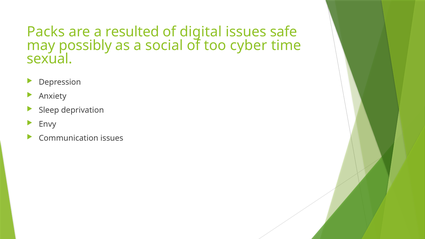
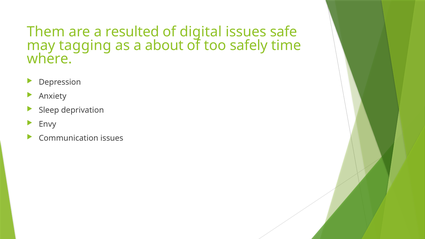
Packs: Packs -> Them (46, 32)
possibly: possibly -> tagging (85, 45)
social: social -> about (164, 45)
cyber: cyber -> safely (249, 45)
sexual: sexual -> where (49, 59)
